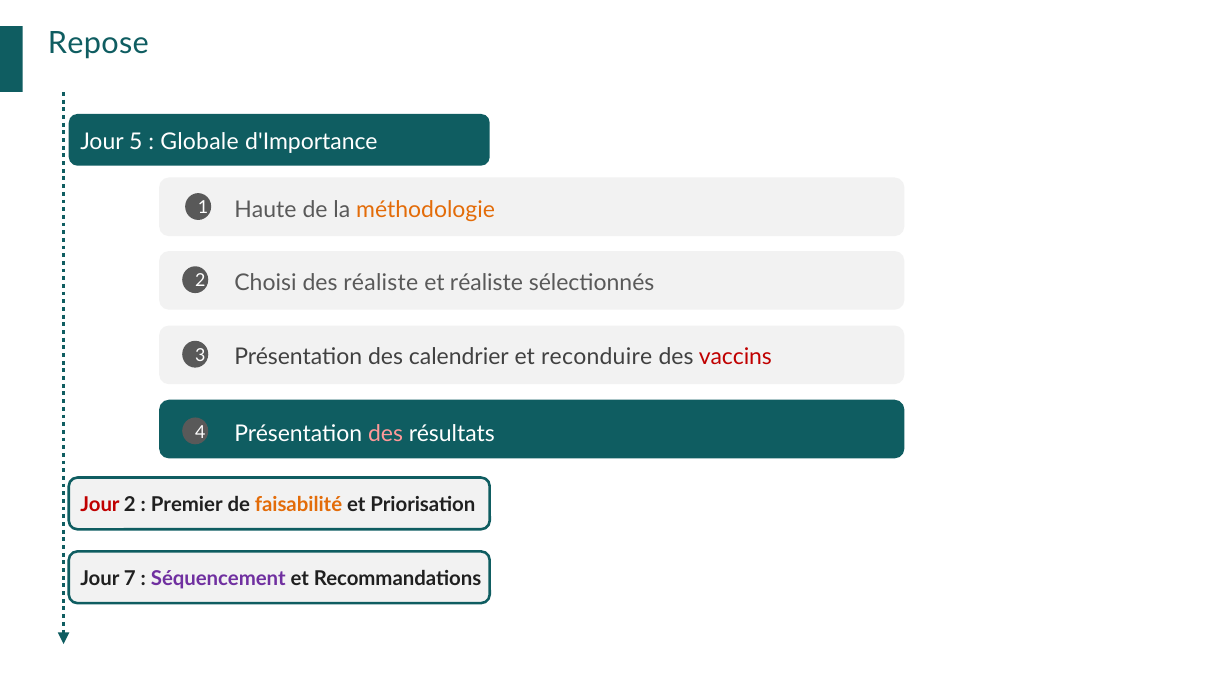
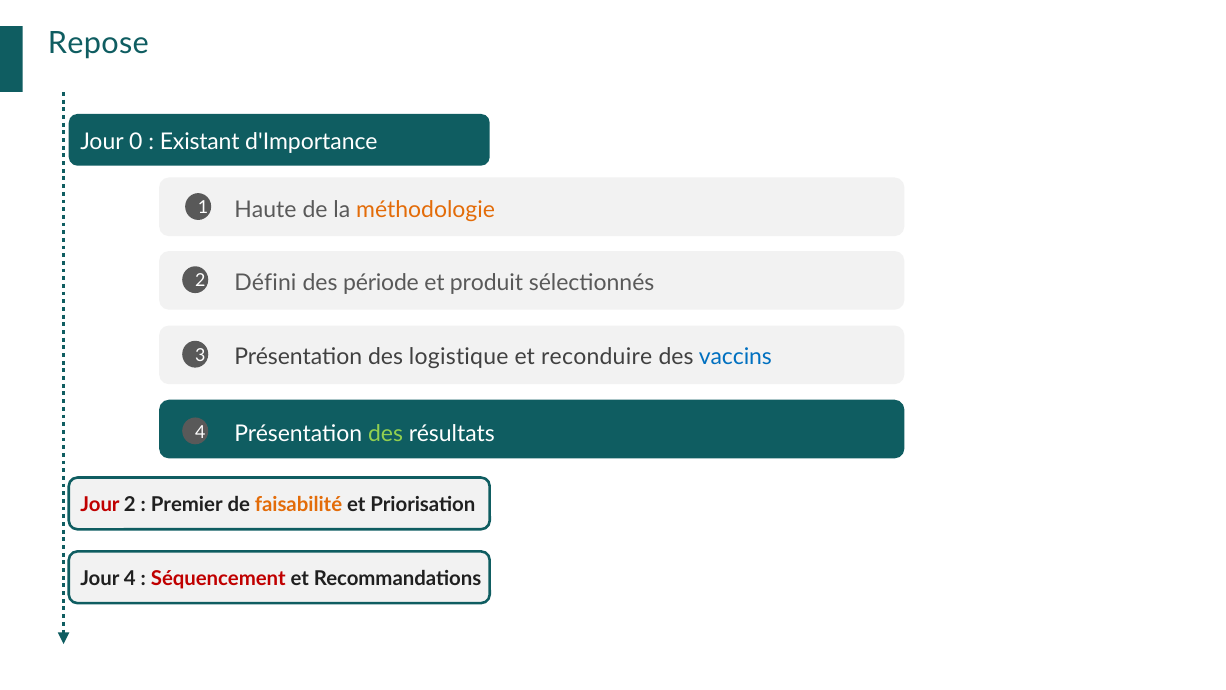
5: 5 -> 0 (136, 141)
Globale: Globale -> Existant (200, 141)
Choisi: Choisi -> Défini (265, 283)
des réaliste: réaliste -> période (381, 283)
et réaliste: réaliste -> produit (486, 283)
calendrier: calendrier -> logistique (459, 357)
vaccins colour: red -> blue (735, 357)
des colour: pink -> light green (386, 434)
Jour 7: 7 -> 4 (130, 578)
Séquencement colour: purple -> red (218, 578)
